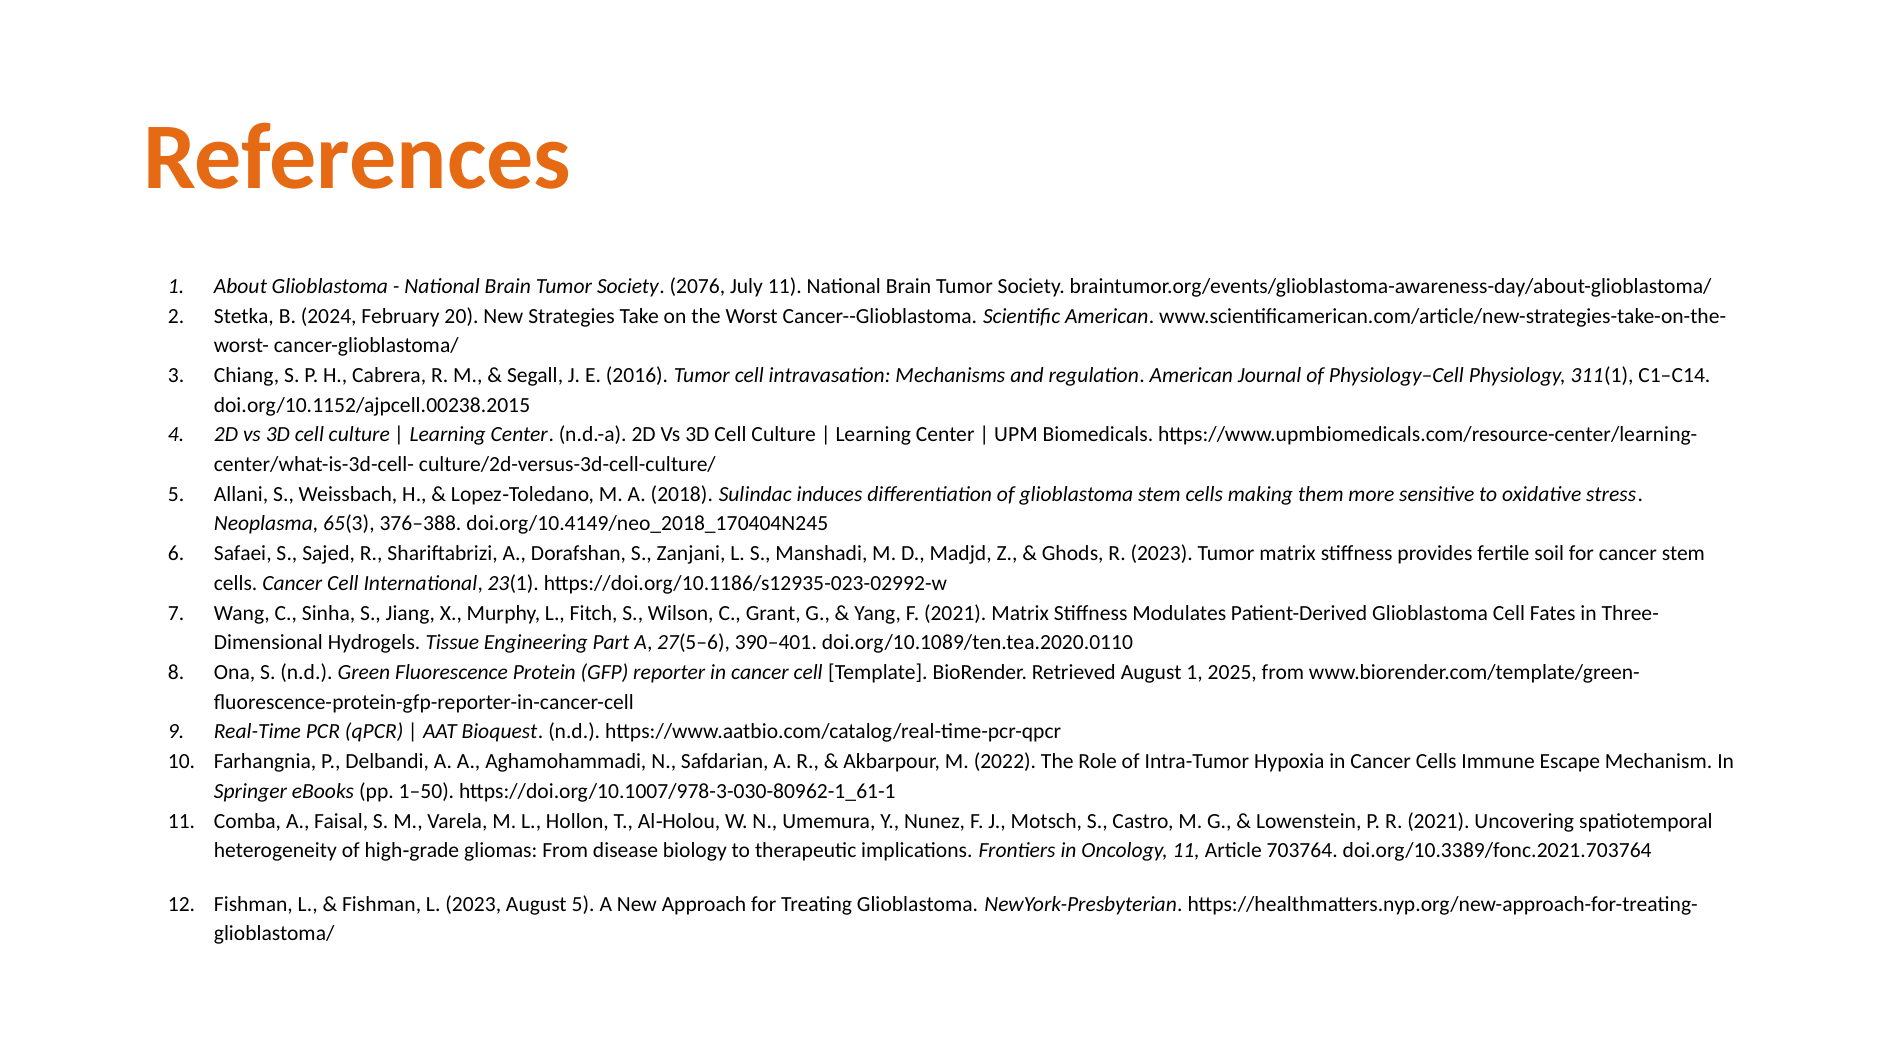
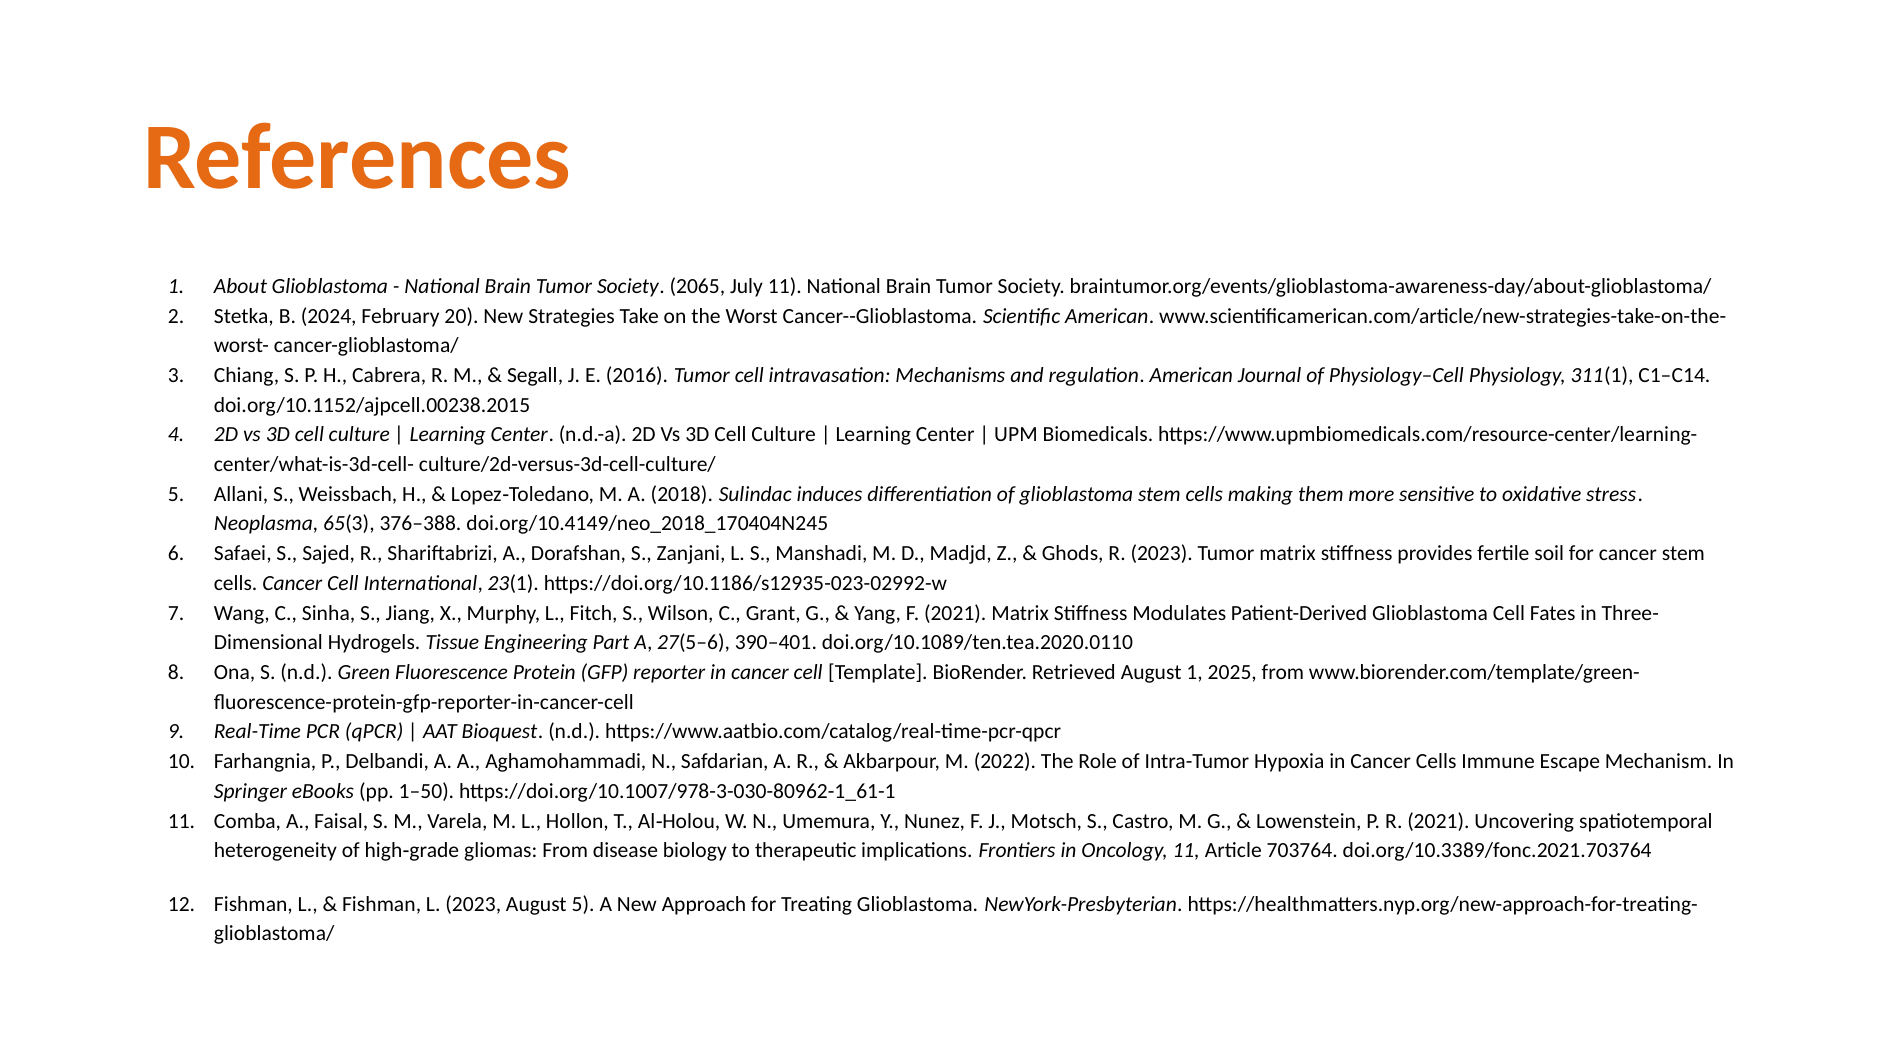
2076: 2076 -> 2065 (697, 286)
